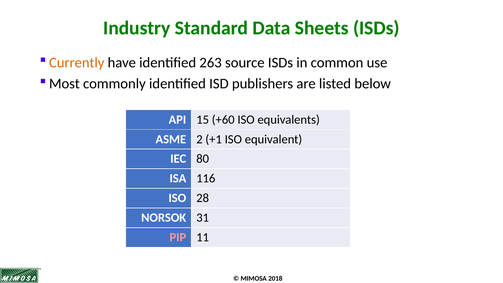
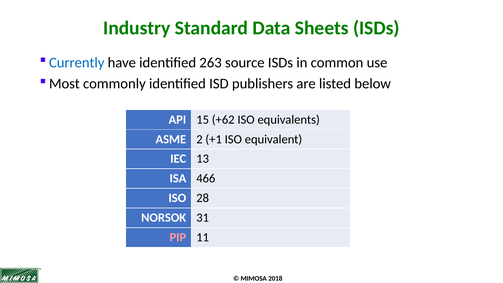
Currently colour: orange -> blue (77, 63)
+60: +60 -> +62 (223, 120)
80: 80 -> 13 (203, 159)
116: 116 -> 466 (206, 178)
